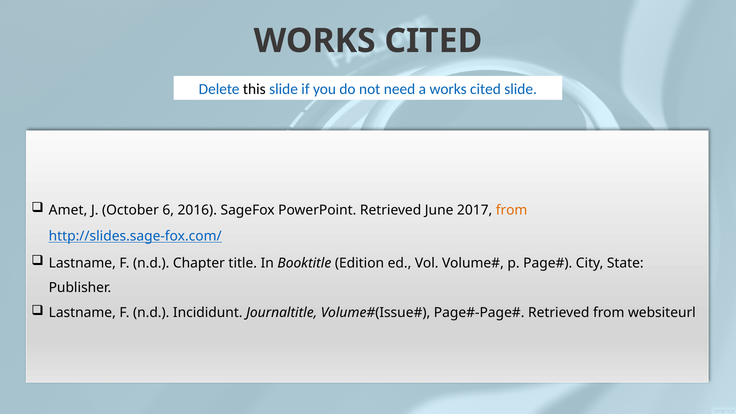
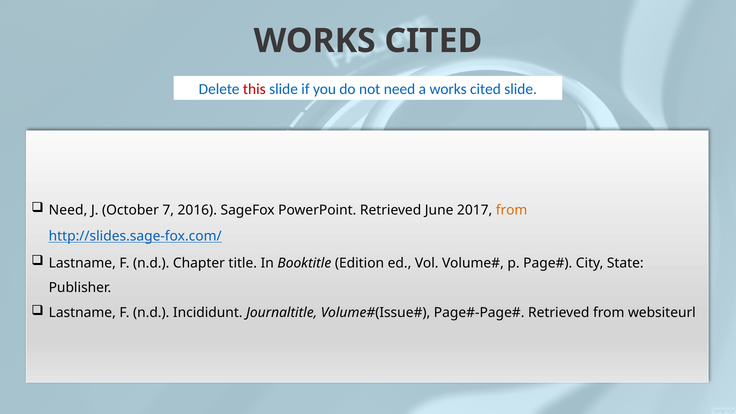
this colour: black -> red (254, 89)
Amet: Amet -> Need (68, 210)
6: 6 -> 7 (168, 210)
